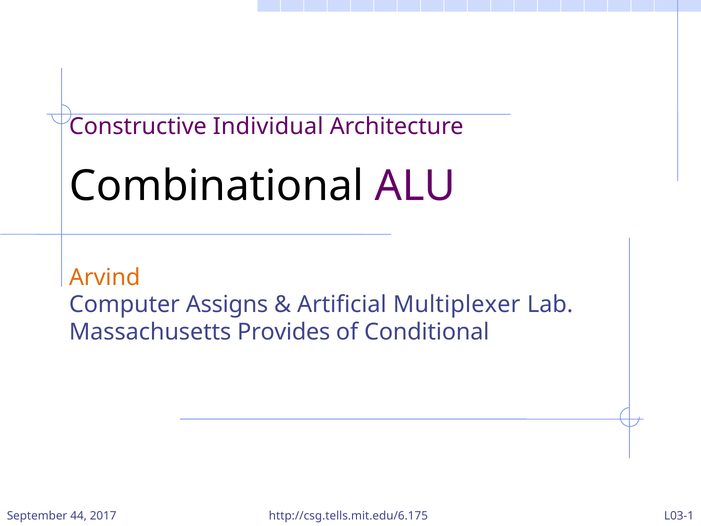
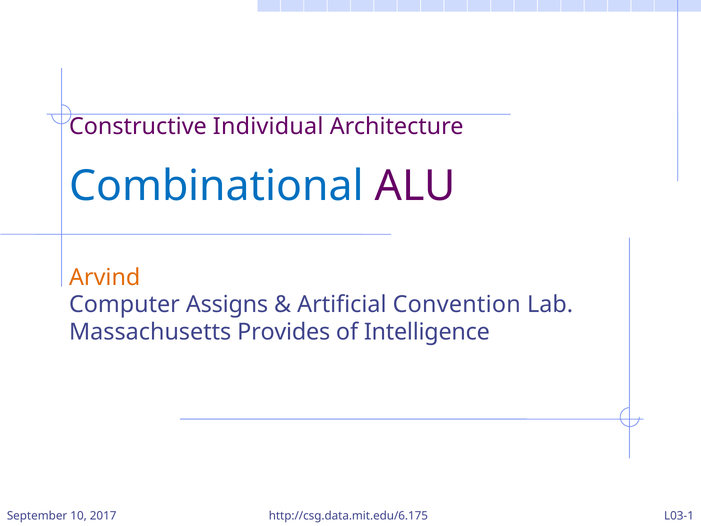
Combinational colour: black -> blue (216, 186)
Multiplexer: Multiplexer -> Convention (457, 305)
Conditional: Conditional -> Intelligence (427, 332)
44: 44 -> 10 (79, 515)
http://csg.tells.mit.edu/6.175: http://csg.tells.mit.edu/6.175 -> http://csg.data.mit.edu/6.175 (348, 515)
